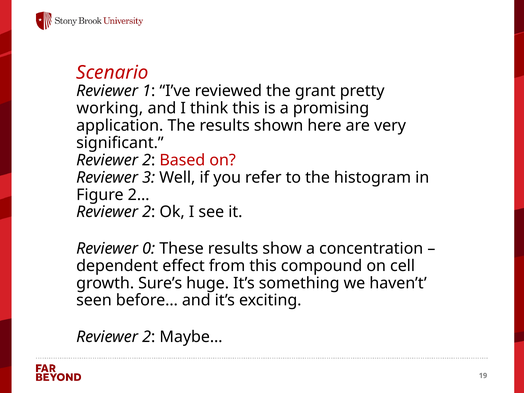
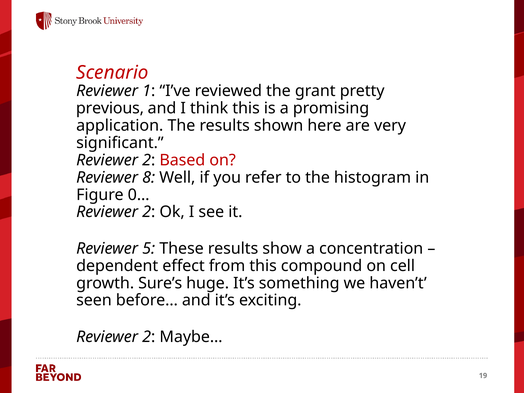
working: working -> previous (110, 108)
3: 3 -> 8 (149, 177)
2…: 2… -> 0… (139, 195)
0: 0 -> 5 (149, 249)
